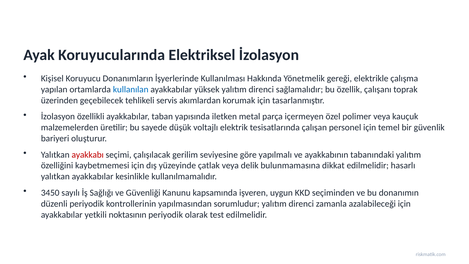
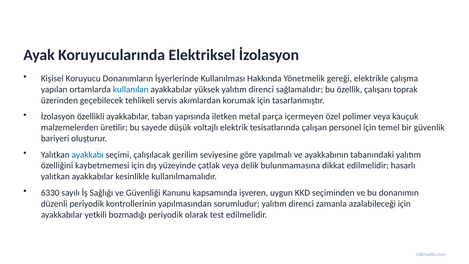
ayakkabı colour: red -> blue (88, 155)
3450: 3450 -> 6330 (50, 193)
noktasının: noktasının -> bozmadığı (128, 215)
